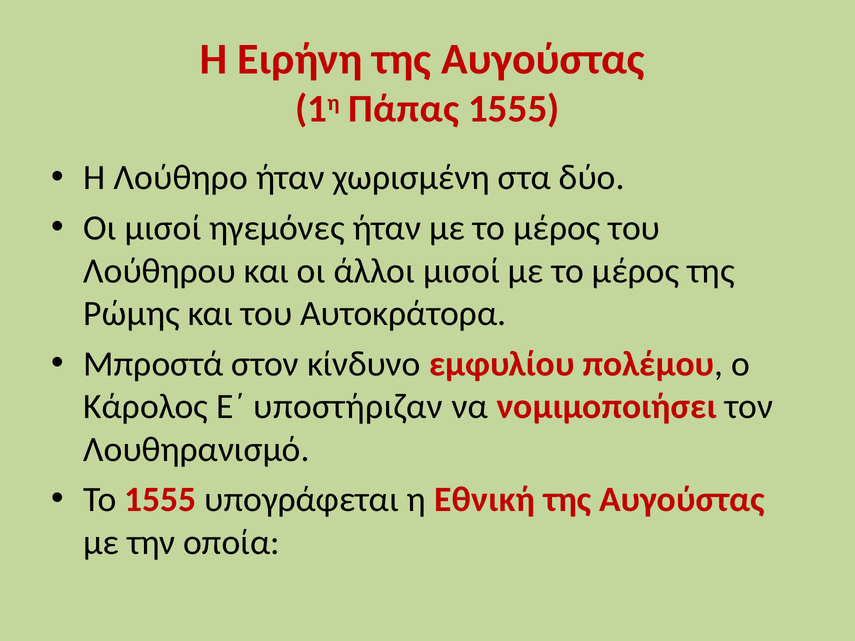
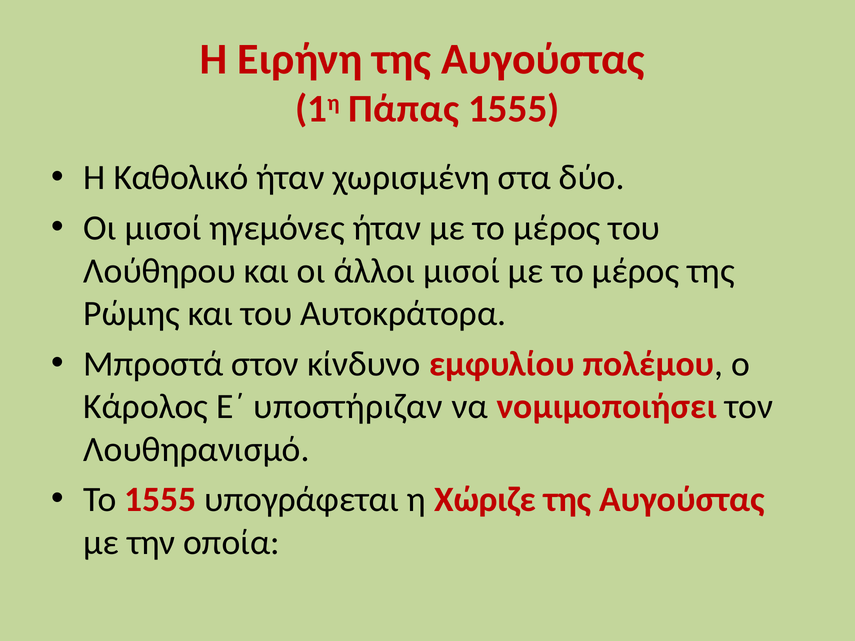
Λούθηρο: Λούθηρο -> Καθολικό (181, 178)
Εθνική: Εθνική -> Χώριζε (485, 500)
